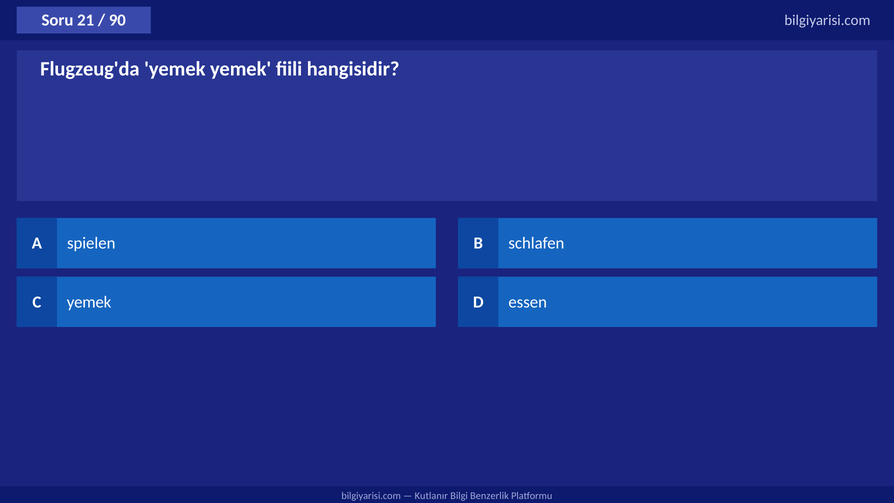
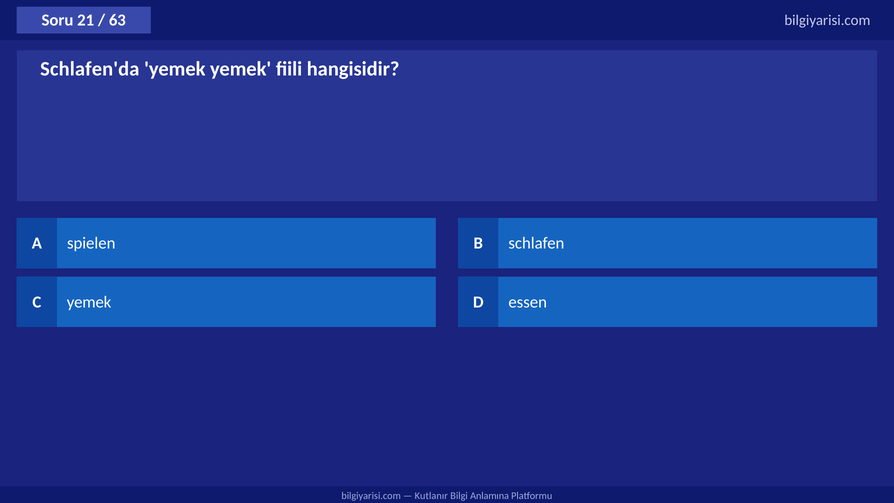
90: 90 -> 63 (117, 20)
Flugzeug'da: Flugzeug'da -> Schlafen'da (90, 69)
Benzerlik: Benzerlik -> Anlamına (490, 496)
